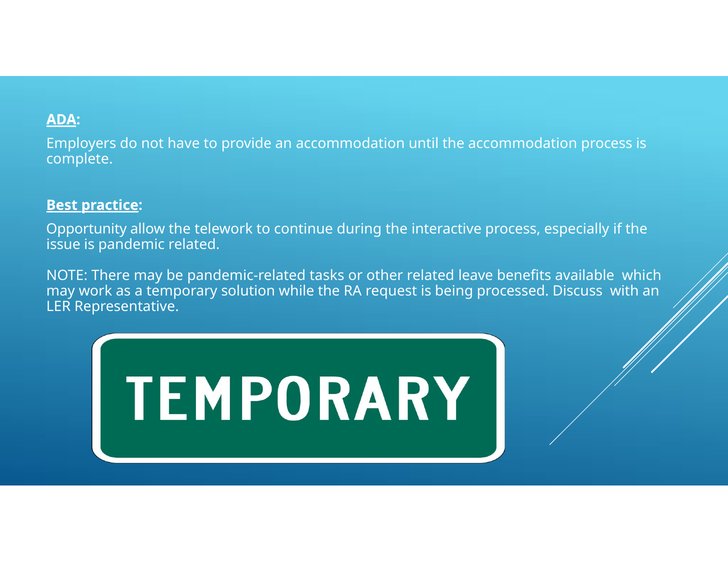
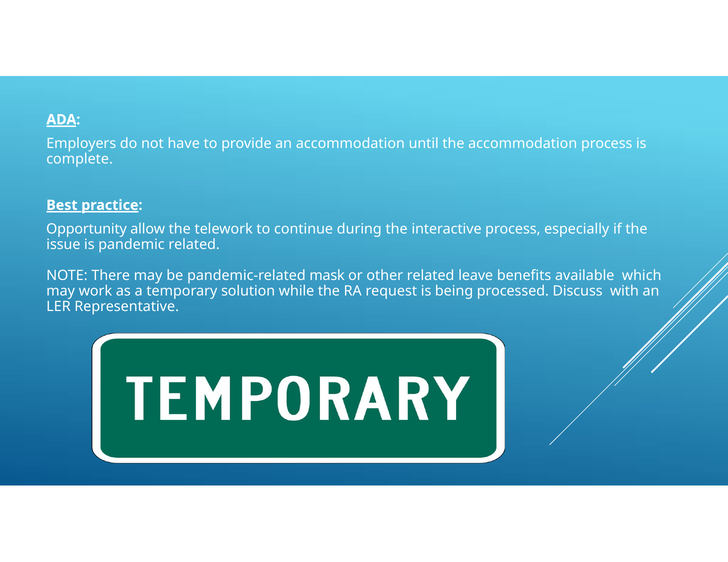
tasks: tasks -> mask (327, 276)
